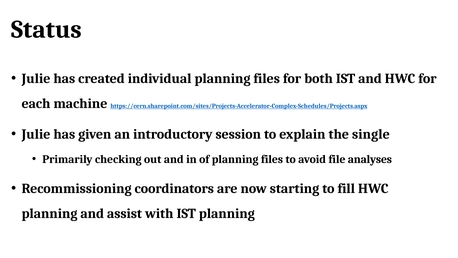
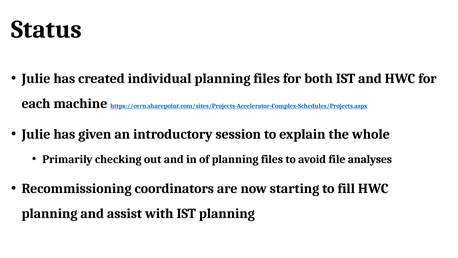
single: single -> whole (371, 134)
